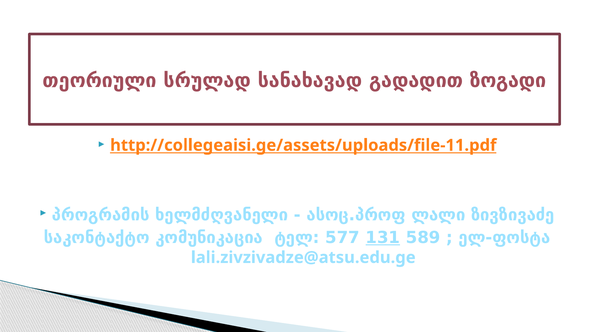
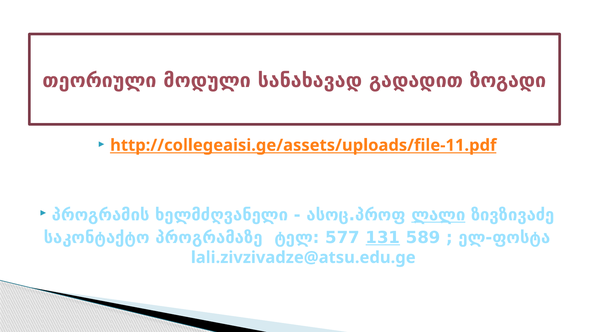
სრულად: სრულად -> მოდული (207, 80)
ლალი underline: none -> present (438, 215)
კომუნიკაცია: კომუნიკაცია -> პროგრამაზე (209, 237)
